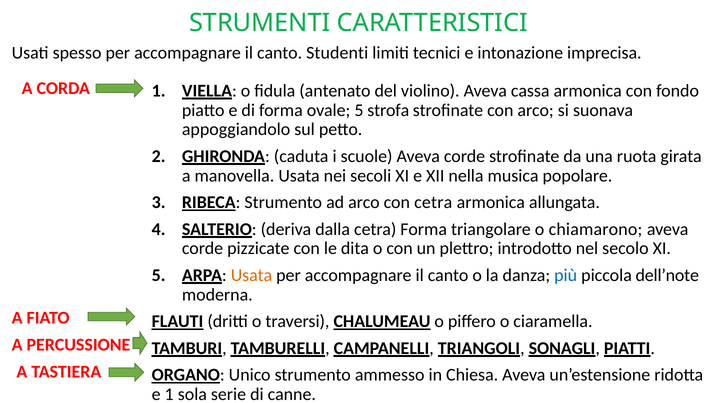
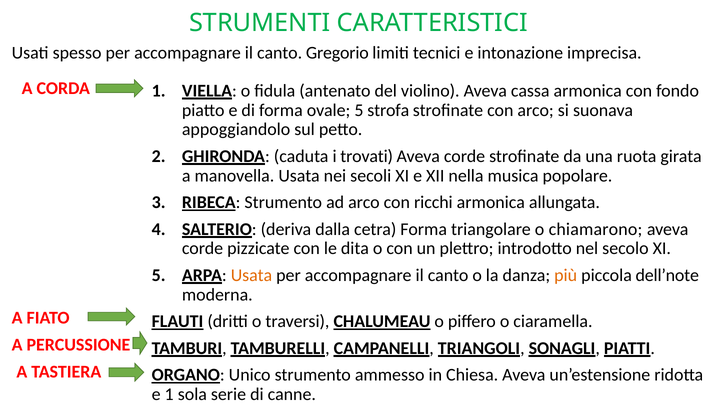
Studenti: Studenti -> Gregorio (337, 53)
scuole: scuole -> trovati (367, 156)
con cetra: cetra -> ricchi (433, 203)
più colour: blue -> orange (566, 276)
